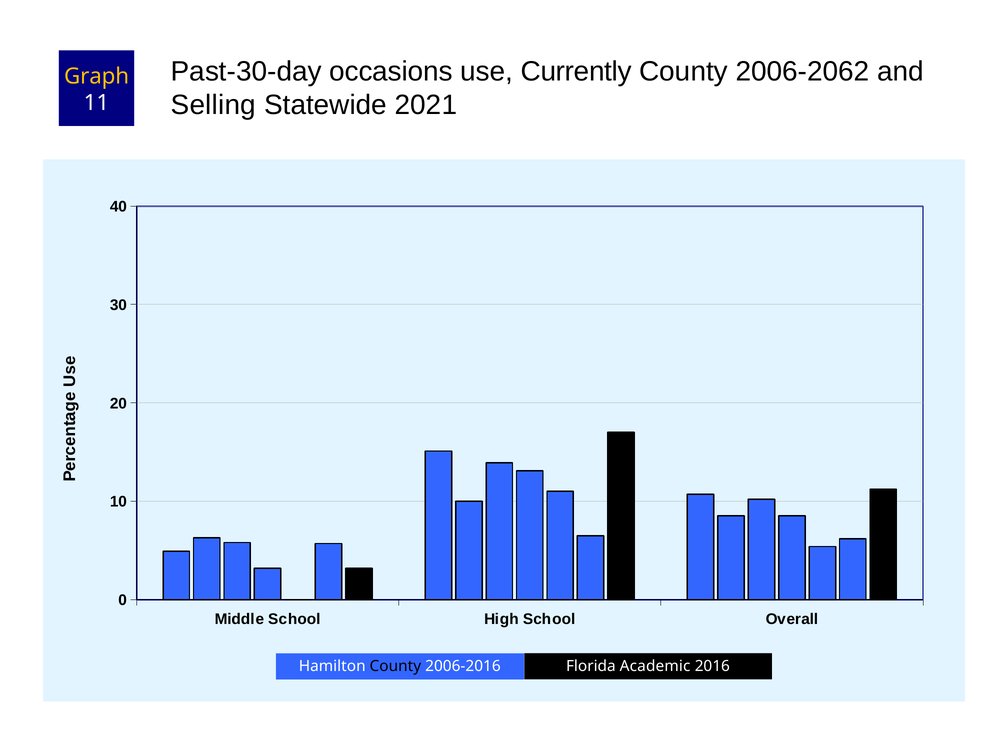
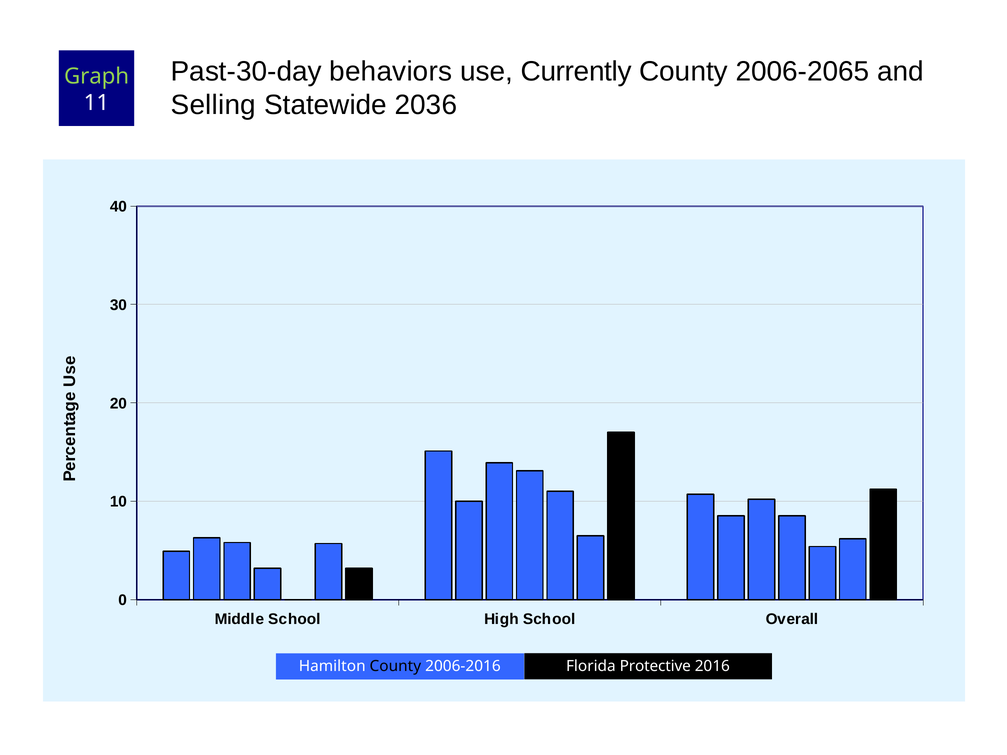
occasions: occasions -> behaviors (391, 72)
2006-2062: 2006-2062 -> 2006-2065 (803, 72)
Graph colour: yellow -> light green (97, 76)
2021: 2021 -> 2036 (426, 105)
Academic: Academic -> Protective (655, 666)
